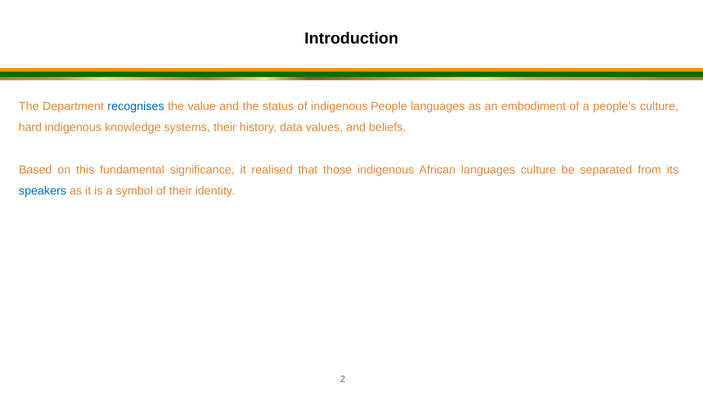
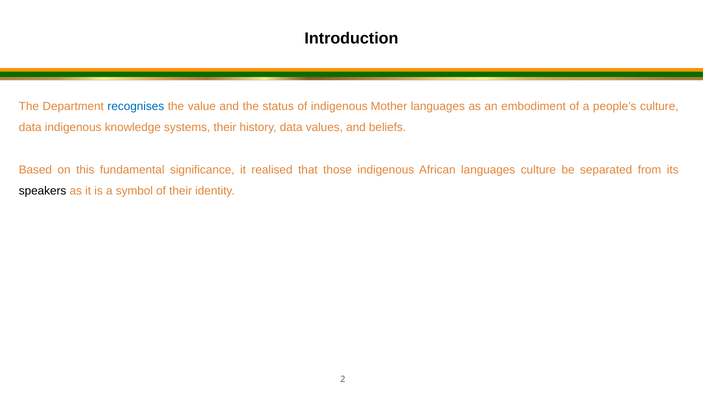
People: People -> Mother (389, 107)
hard: hard -> data (30, 128)
speakers colour: blue -> black (43, 191)
